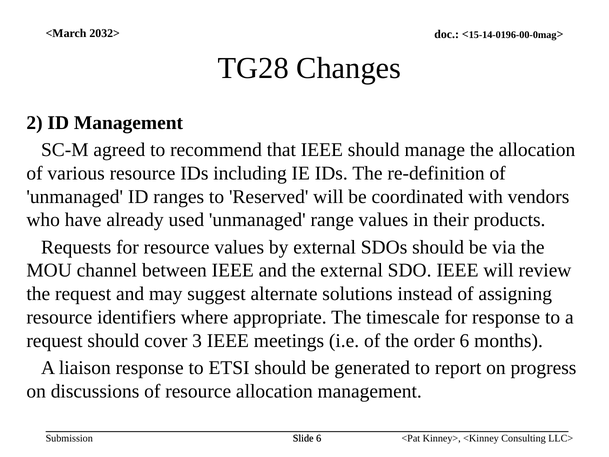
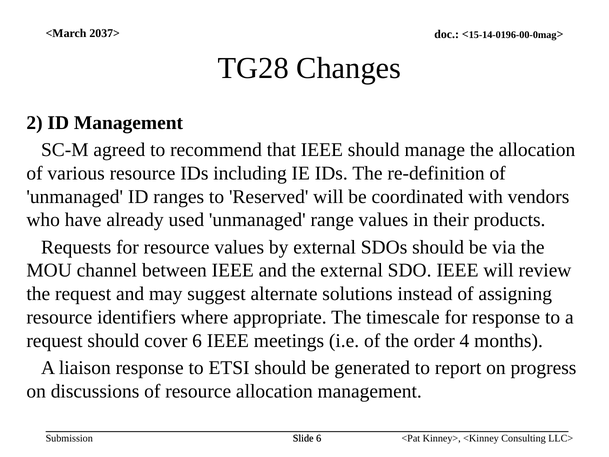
2032>: 2032> -> 2037> (105, 33)
cover 3: 3 -> 6 (197, 340)
order 6: 6 -> 4 (464, 340)
